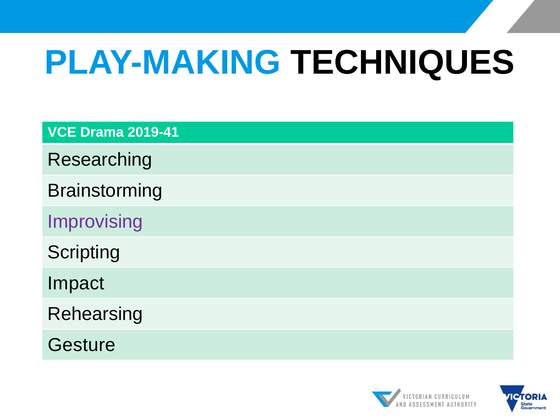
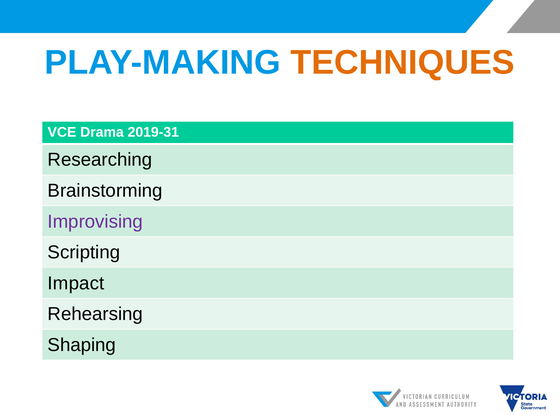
TECHNIQUES colour: black -> orange (403, 63)
2019-41: 2019-41 -> 2019-31 (153, 132)
Gesture: Gesture -> Shaping (82, 345)
